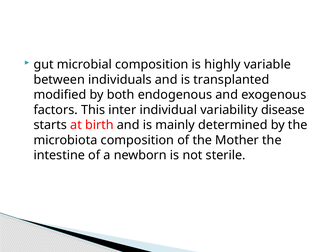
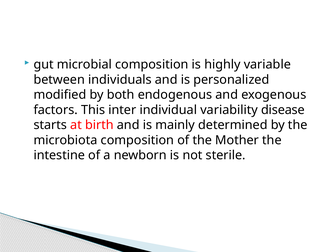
transplanted: transplanted -> personalized (231, 80)
